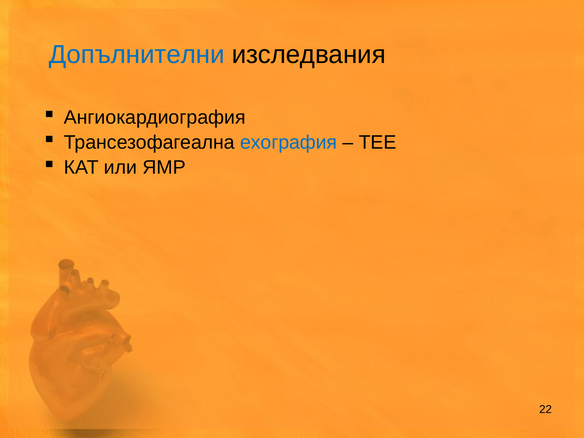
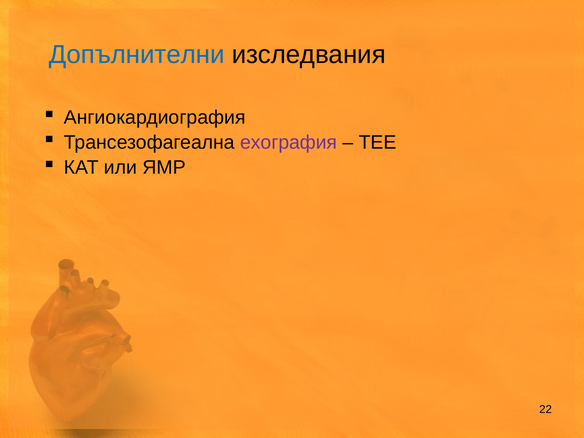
ехография colour: blue -> purple (289, 142)
